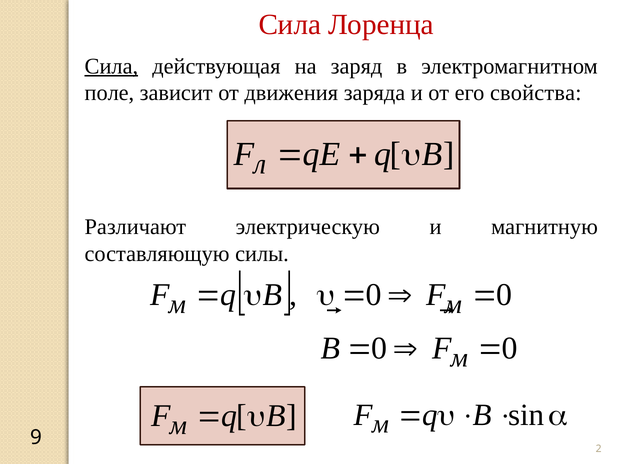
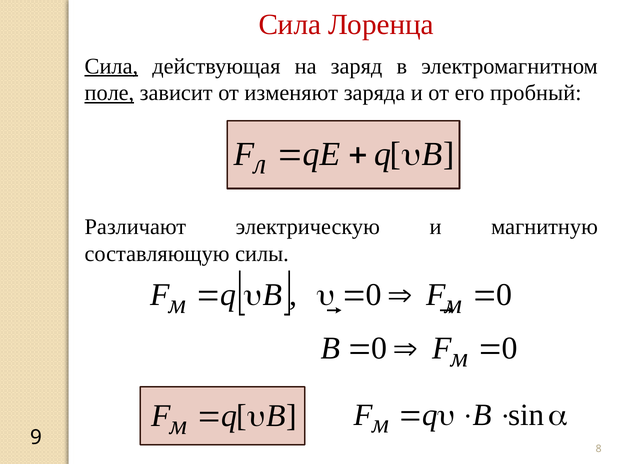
поле underline: none -> present (109, 93)
движения: движения -> изменяют (291, 93)
свойства: свойства -> пробный (536, 93)
2: 2 -> 8 (599, 449)
